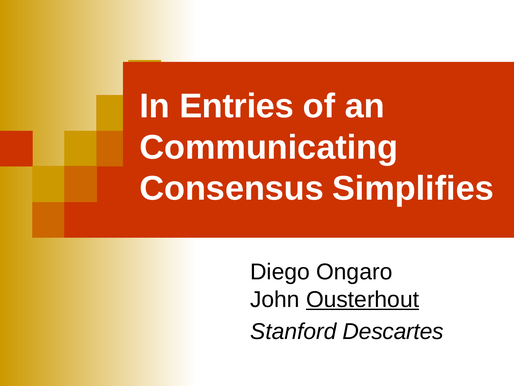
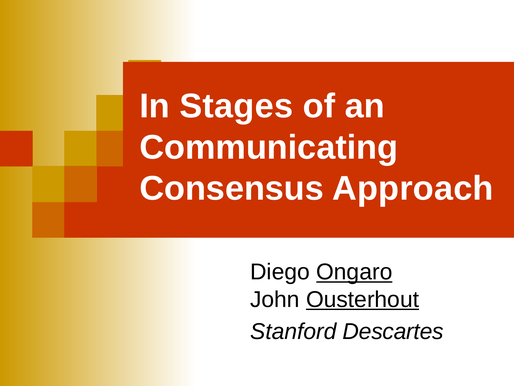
Entries: Entries -> Stages (236, 106)
Simplifies: Simplifies -> Approach (413, 188)
Ongaro underline: none -> present (354, 272)
